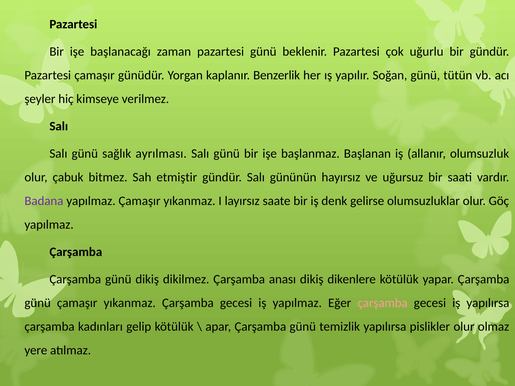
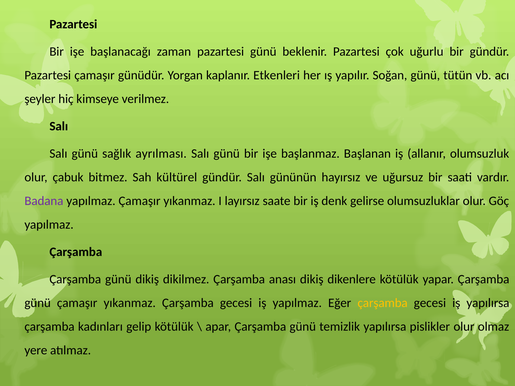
Benzerlik: Benzerlik -> Etkenleri (277, 75)
etmiştir: etmiştir -> kültürel (177, 177)
çarşamba colour: pink -> yellow (383, 303)
